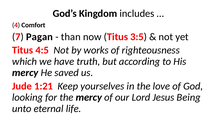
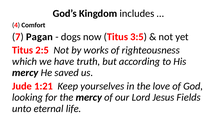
than: than -> dogs (71, 37)
4:5: 4:5 -> 2:5 (42, 50)
Being: Being -> Fields (189, 97)
